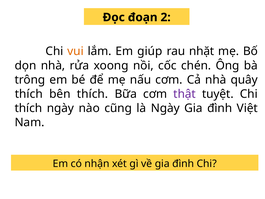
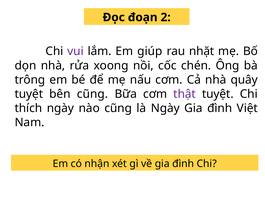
vui colour: orange -> purple (76, 51)
thích: thích -> tuyệt (29, 94)
bên thích: thích -> cũng (93, 94)
